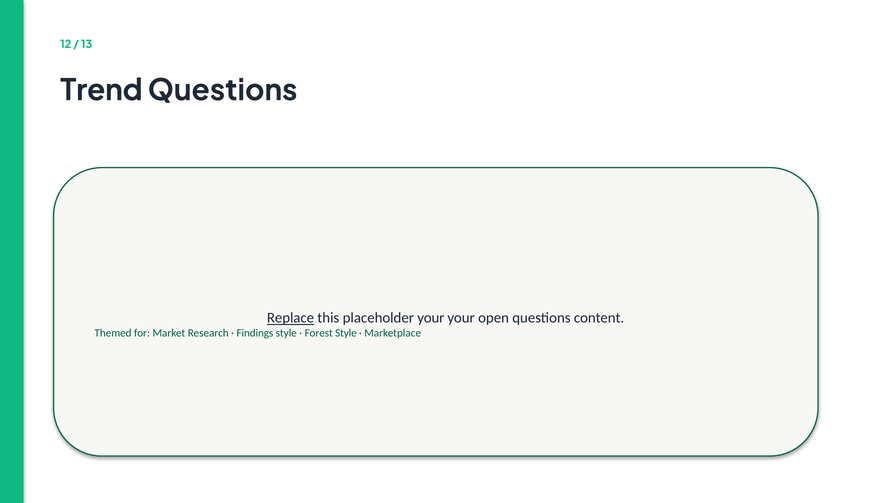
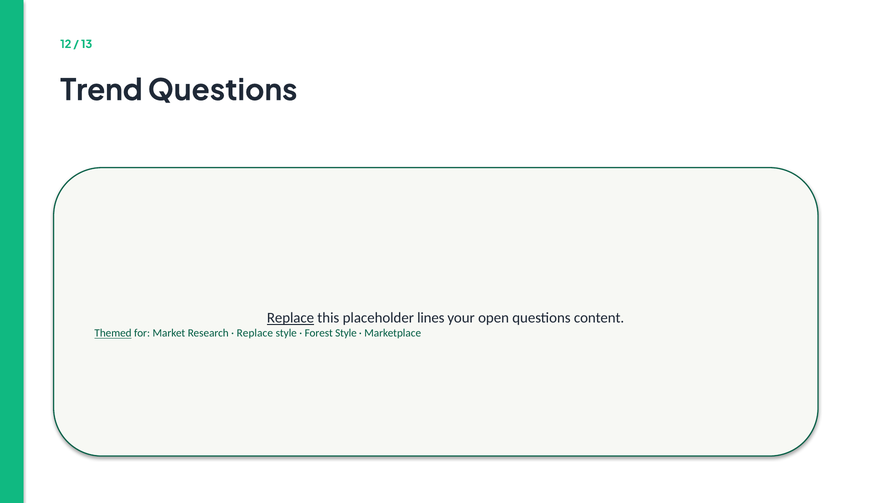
placeholder your: your -> lines (431, 318)
Themed underline: none -> present (113, 333)
Findings: Findings -> Replace (255, 333)
